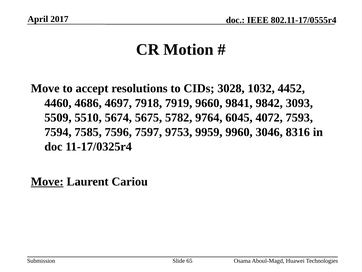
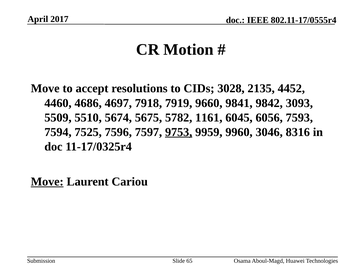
1032: 1032 -> 2135 (261, 88)
9764: 9764 -> 1161 (209, 117)
4072: 4072 -> 6056 (269, 117)
7585: 7585 -> 7525 (88, 132)
9753 underline: none -> present (179, 132)
